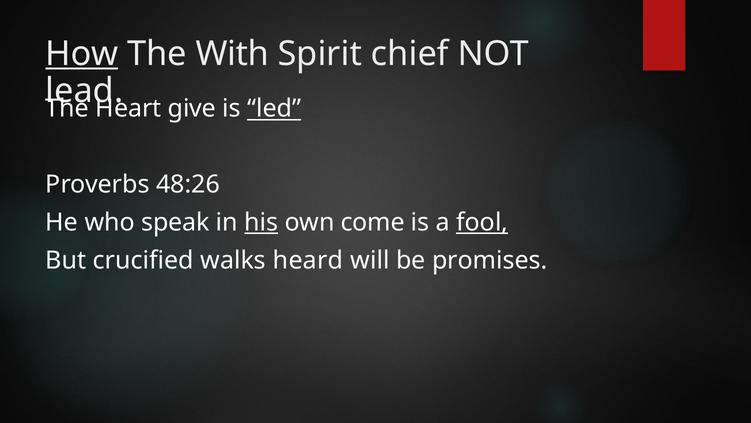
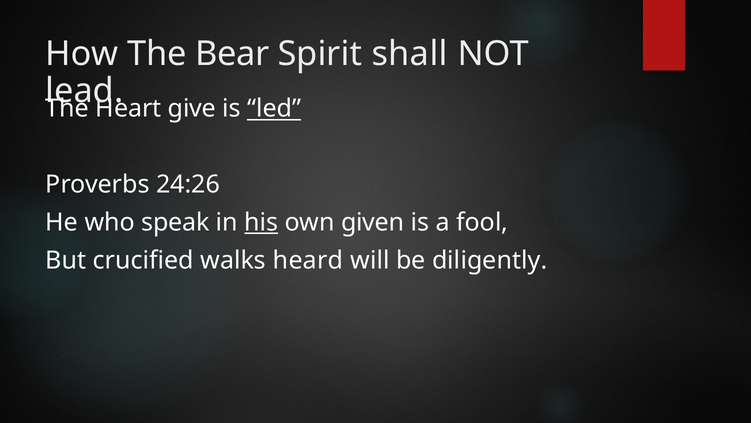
How underline: present -> none (82, 54)
With: With -> Bear (232, 54)
chief: chief -> shall (410, 54)
48:26: 48:26 -> 24:26 (188, 184)
come: come -> given (373, 222)
fool underline: present -> none (482, 222)
promises: promises -> diligently (490, 260)
